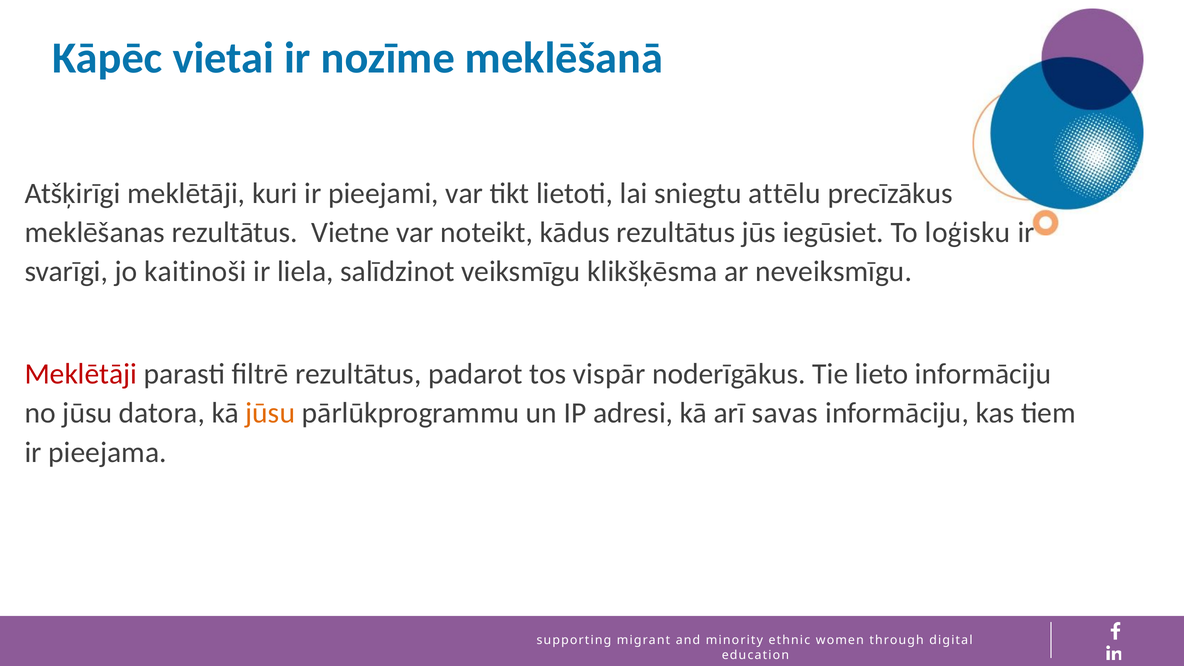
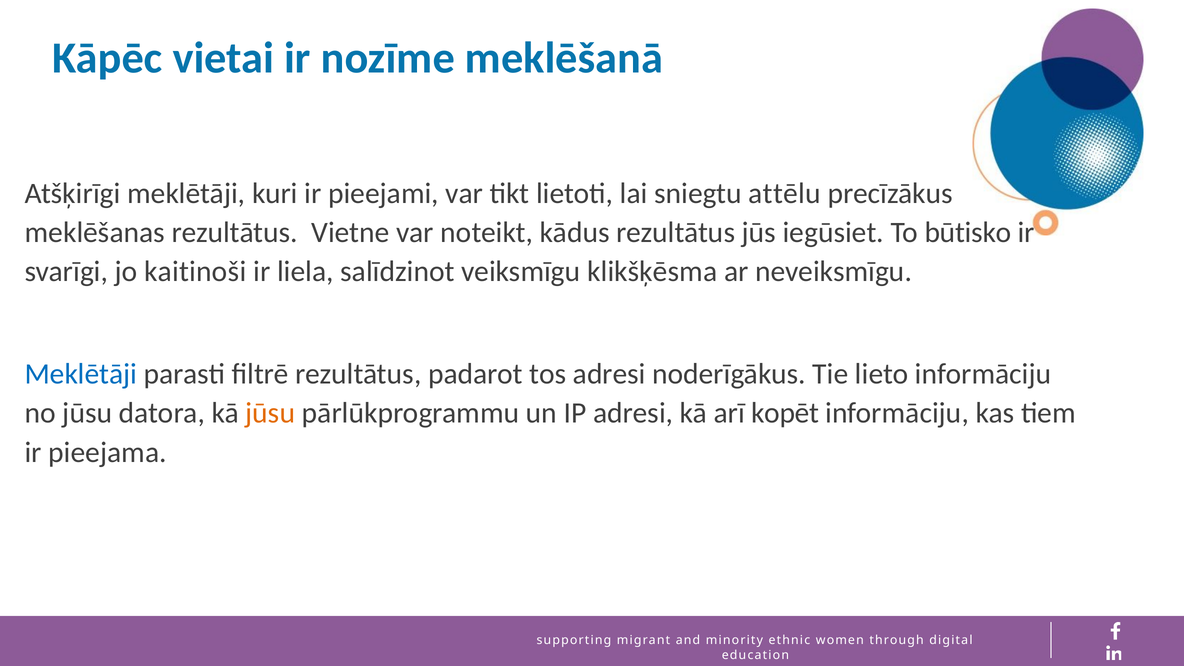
loģisku: loģisku -> būtisko (968, 232)
Meklētāji colour: red -> blue (81, 374)
tos vispār: vispār -> adresi (609, 374)
savas: savas -> kopēt (785, 413)
